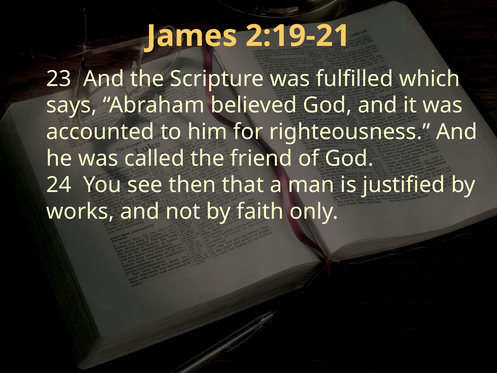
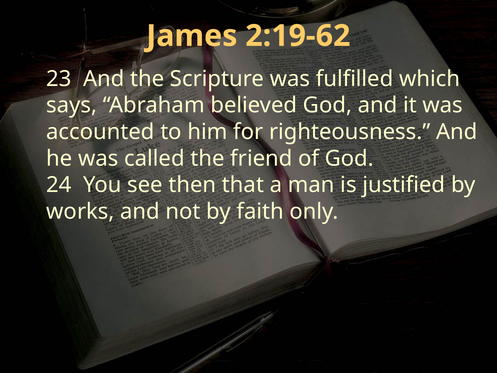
2:19-21: 2:19-21 -> 2:19-62 (298, 36)
